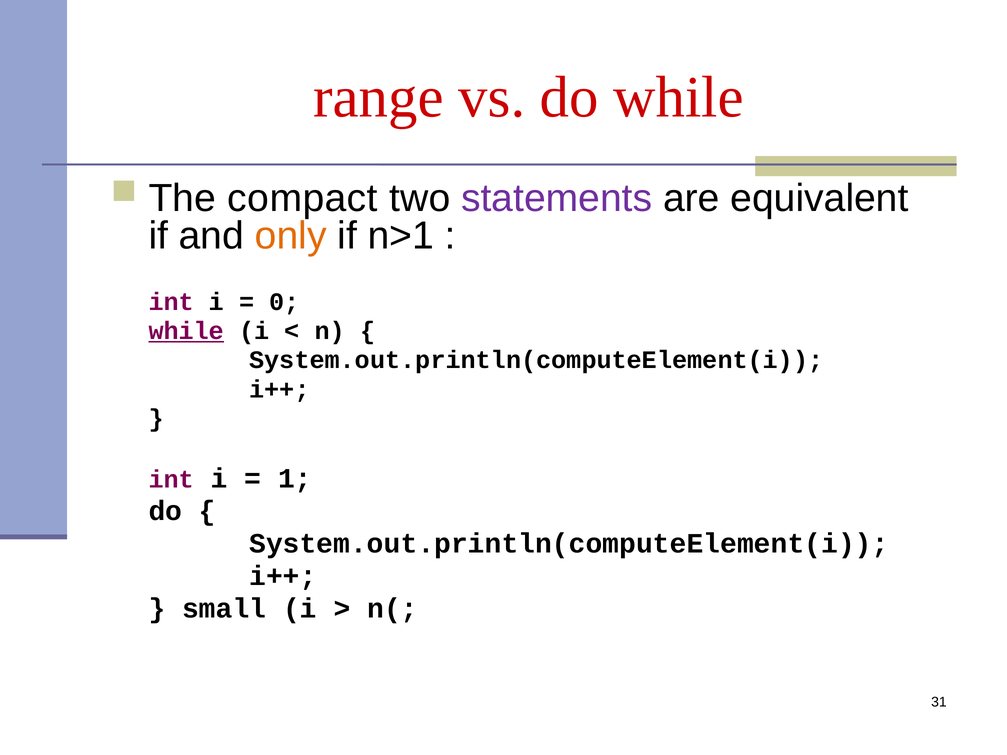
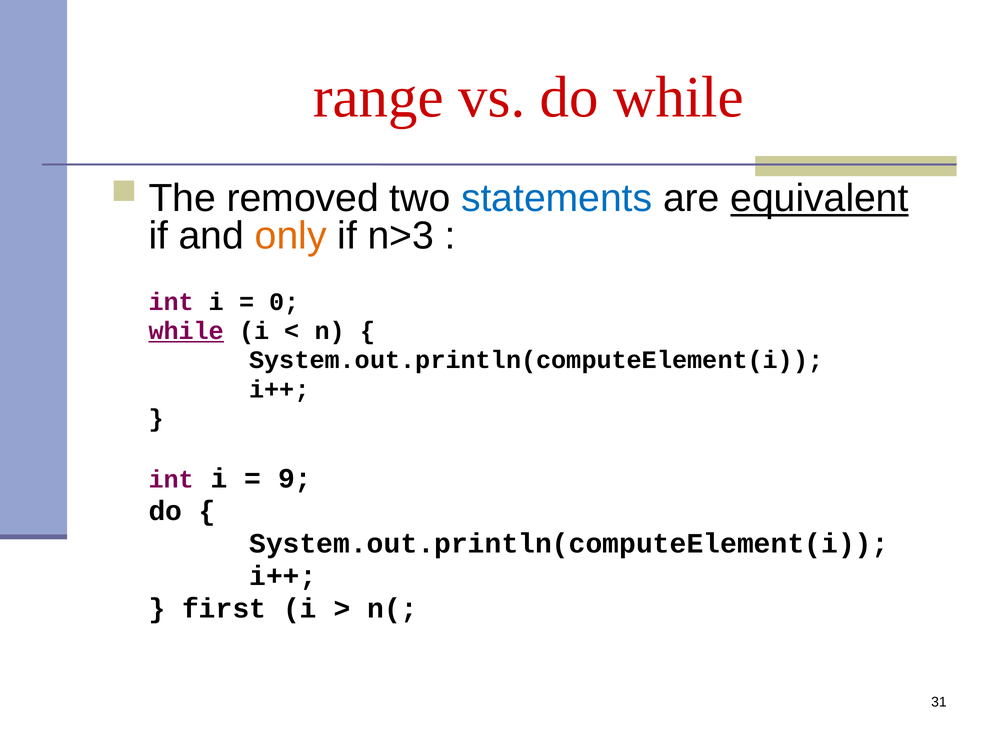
compact: compact -> removed (303, 198)
statements colour: purple -> blue (557, 198)
equivalent underline: none -> present (819, 198)
n>1: n>1 -> n>3 (401, 236)
1: 1 -> 9 (295, 479)
small: small -> first (224, 609)
